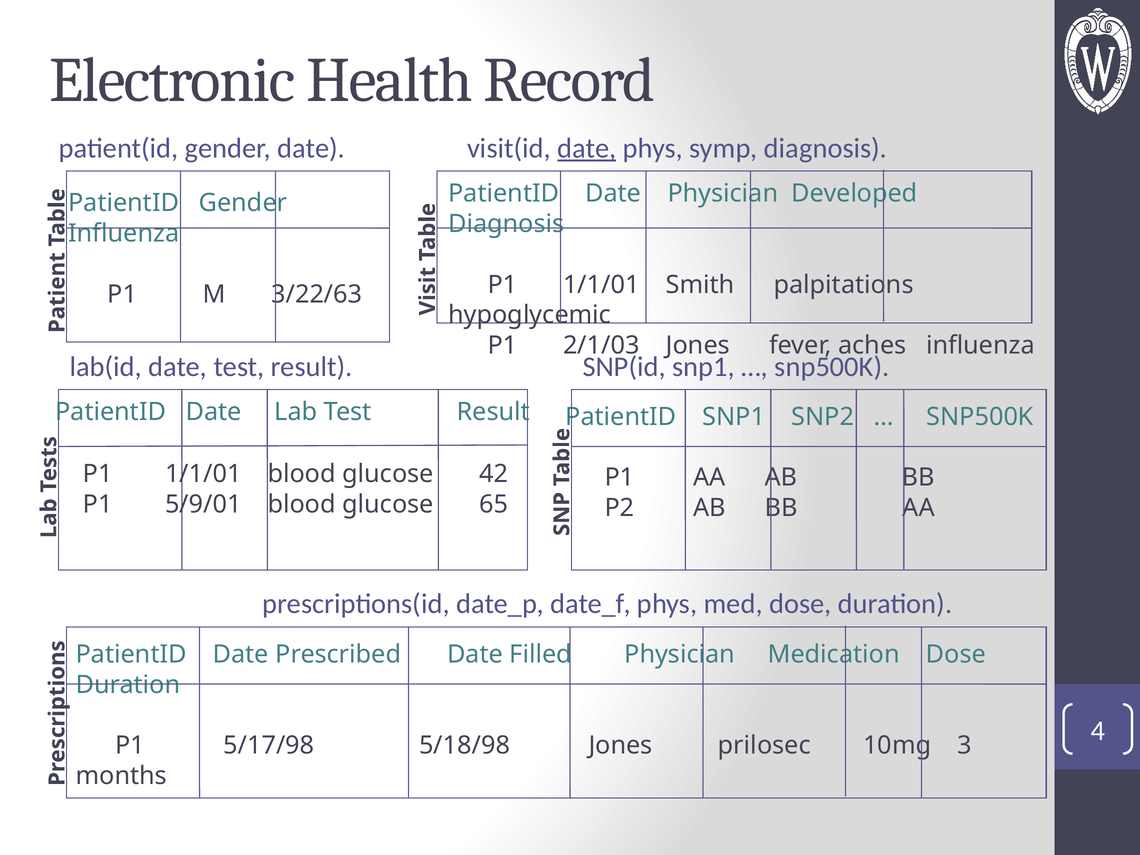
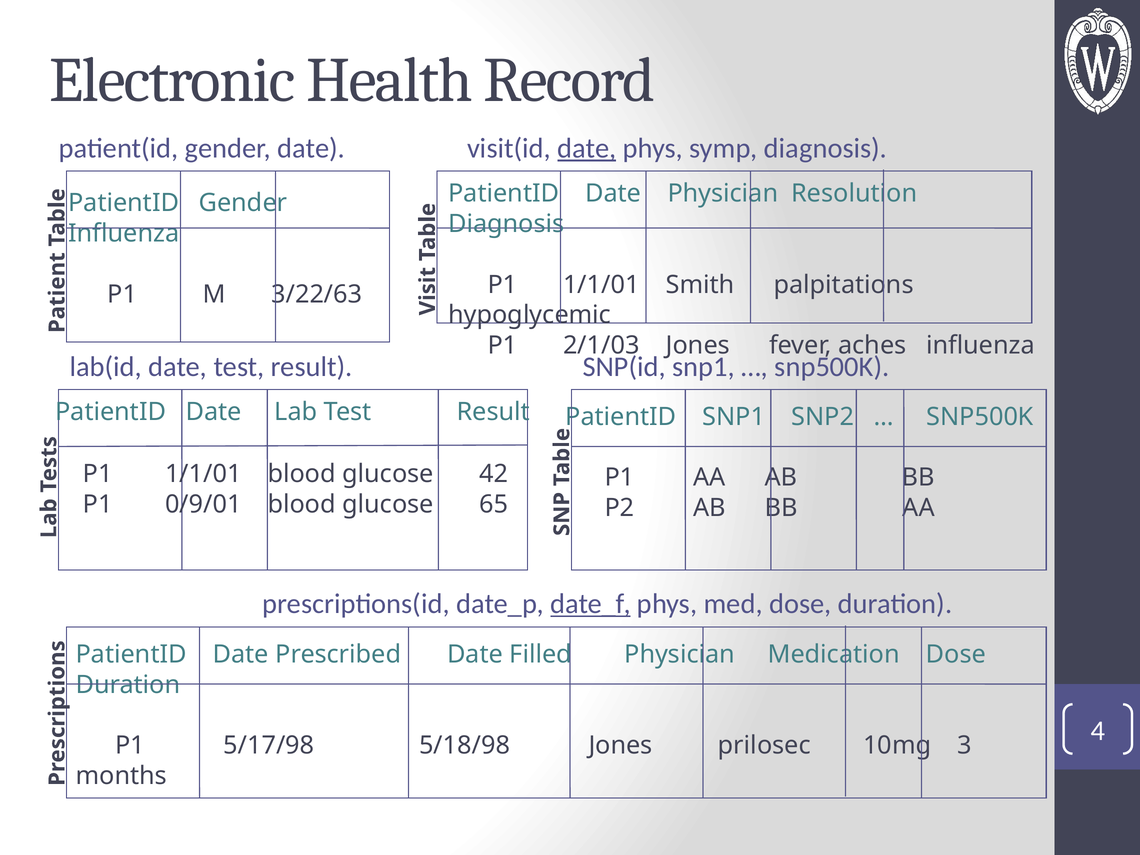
Developed: Developed -> Resolution (854, 194)
5/9/01: 5/9/01 -> 0/9/01 (203, 504)
date_f underline: none -> present (591, 604)
